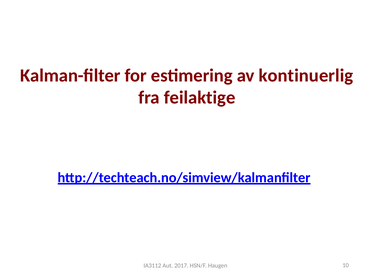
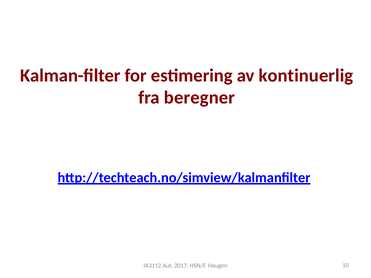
feilaktige: feilaktige -> beregner (200, 98)
